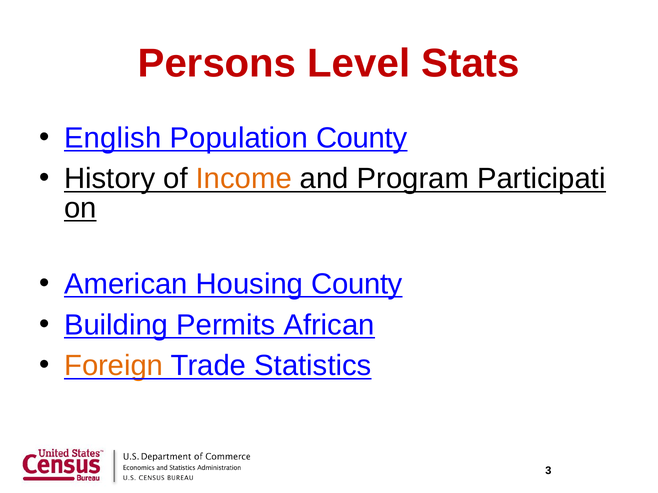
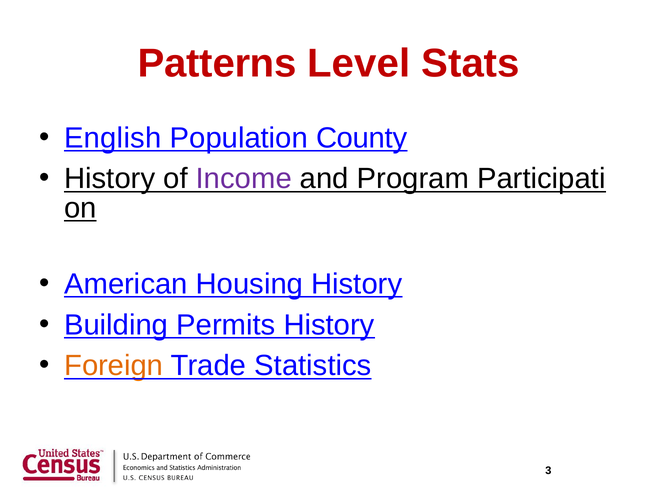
Persons: Persons -> Patterns (217, 64)
Income colour: orange -> purple (244, 179)
Housing County: County -> History (357, 284)
Permits African: African -> History (329, 325)
